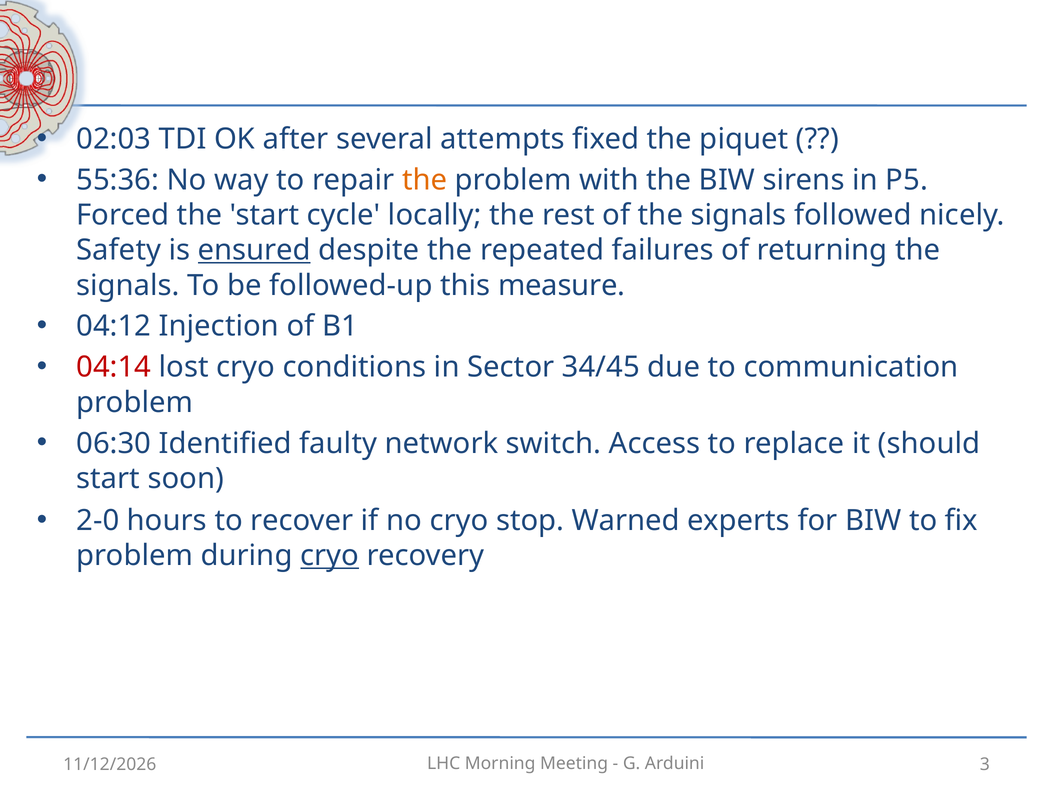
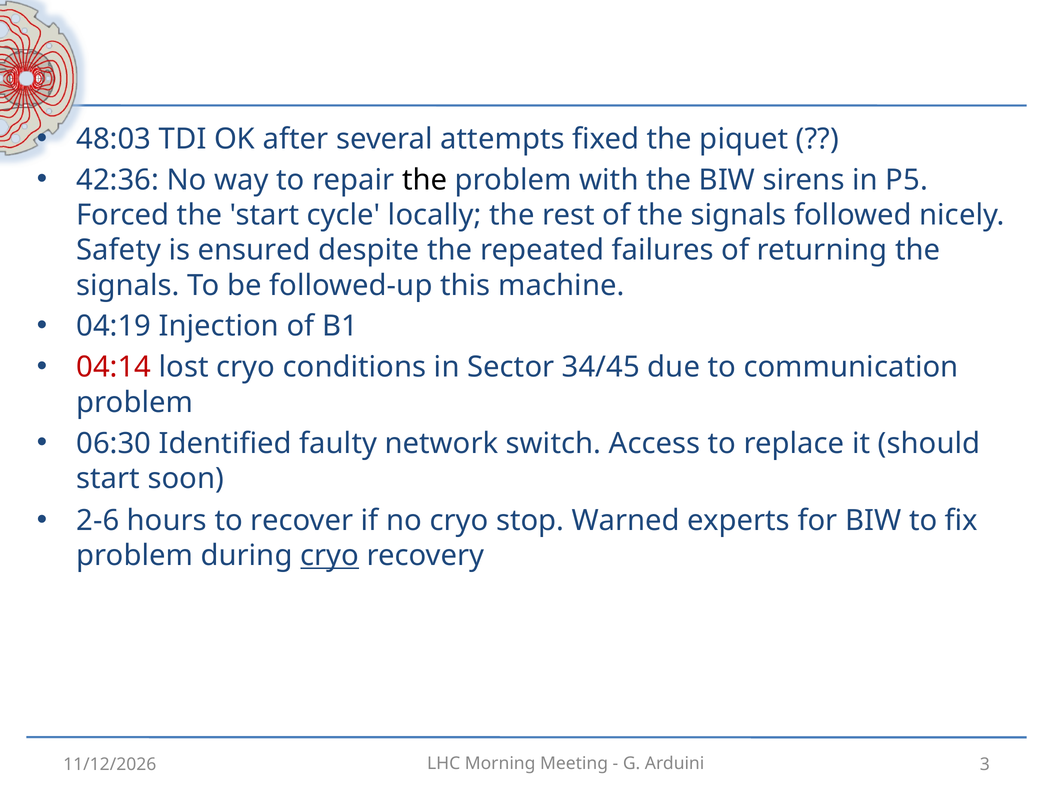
02:03: 02:03 -> 48:03 (114, 139)
55:36: 55:36 -> 42:36 (118, 180)
the colour: orange -> black (425, 180)
ensured underline: present -> none (254, 250)
measure: measure -> machine (561, 285)
04:12: 04:12 -> 04:19 (114, 326)
2-0: 2-0 -> 2-6 (98, 520)
